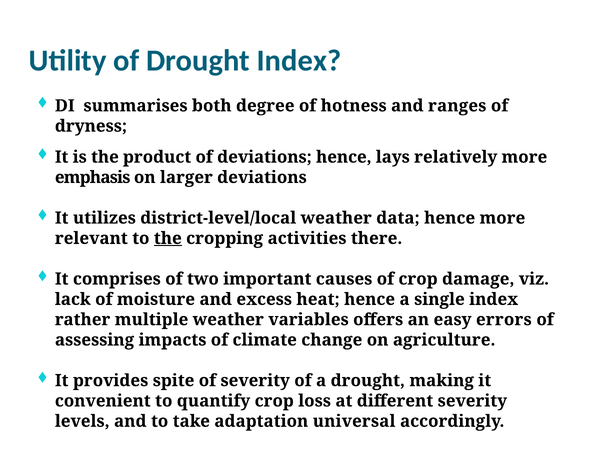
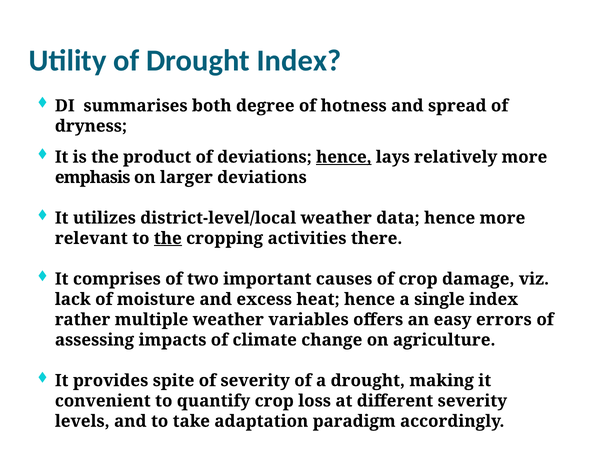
ranges: ranges -> spread (457, 106)
hence underline: none -> present (344, 157)
universal: universal -> paradigm (354, 422)
